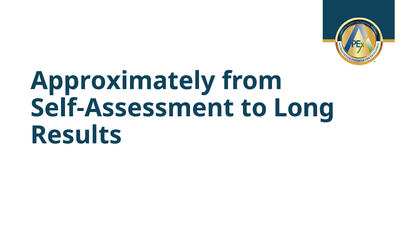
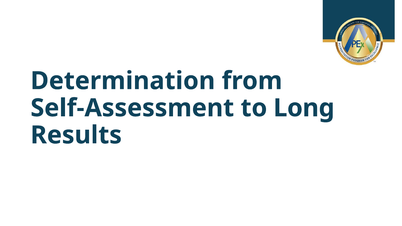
Approximately: Approximately -> Determination (123, 81)
